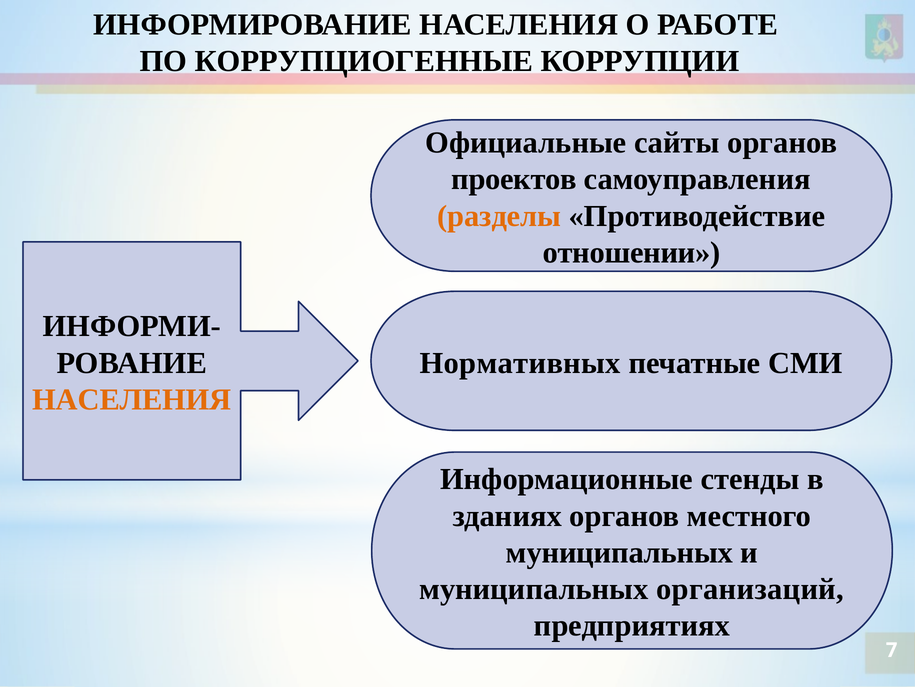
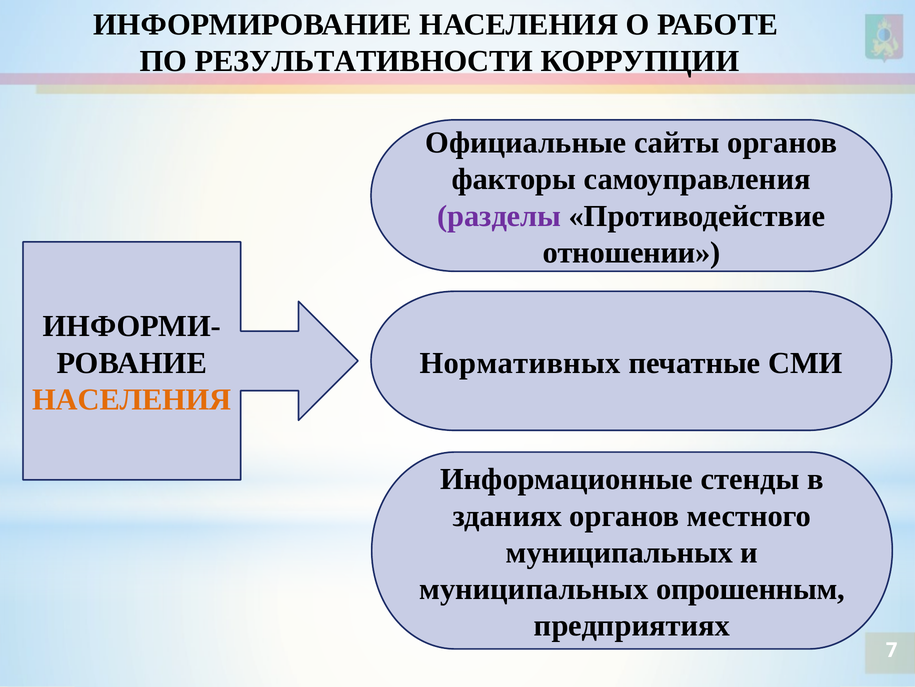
КОРРУПЦИОГЕННЫЕ: КОРРУПЦИОГЕННЫЕ -> РЕЗУЛЬТАТИВНОСТИ (364, 61)
проектов: проектов -> факторы (514, 179)
разделы colour: orange -> purple (499, 216)
организаций: организаций -> опрошенным (750, 589)
